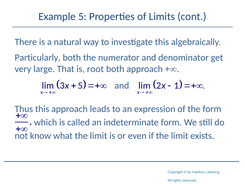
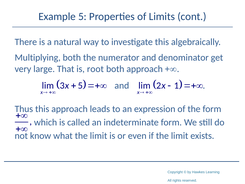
Particularly: Particularly -> Multiplying (38, 57)
